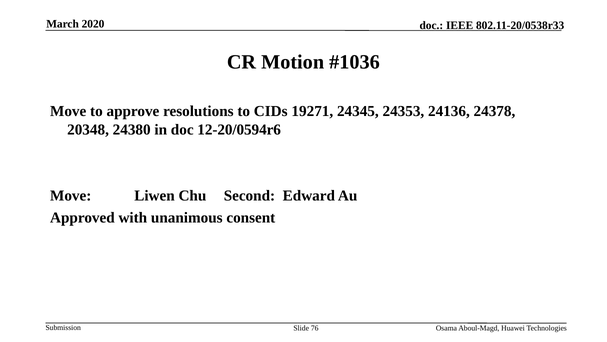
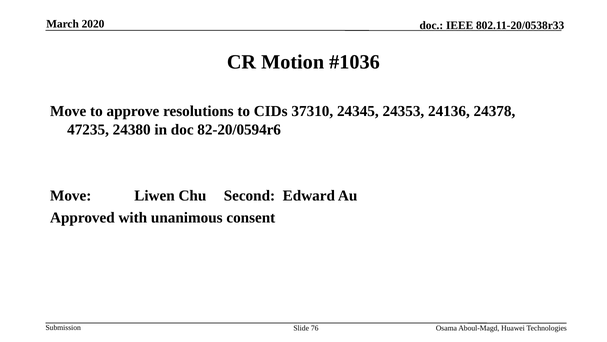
19271: 19271 -> 37310 (312, 111)
20348: 20348 -> 47235 (88, 129)
12-20/0594r6: 12-20/0594r6 -> 82-20/0594r6 (239, 129)
